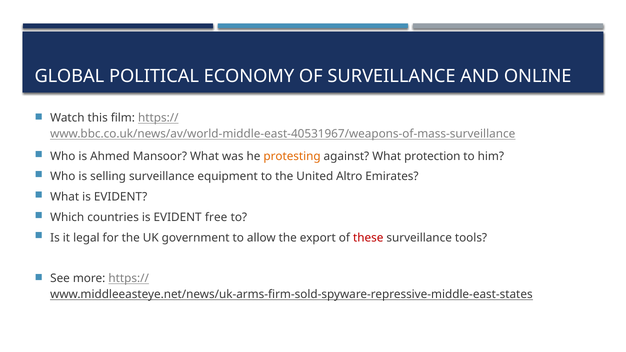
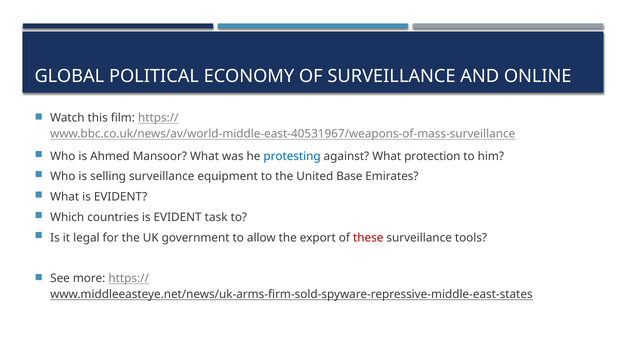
protesting colour: orange -> blue (292, 156)
Altro: Altro -> Base (349, 177)
free: free -> task (216, 217)
